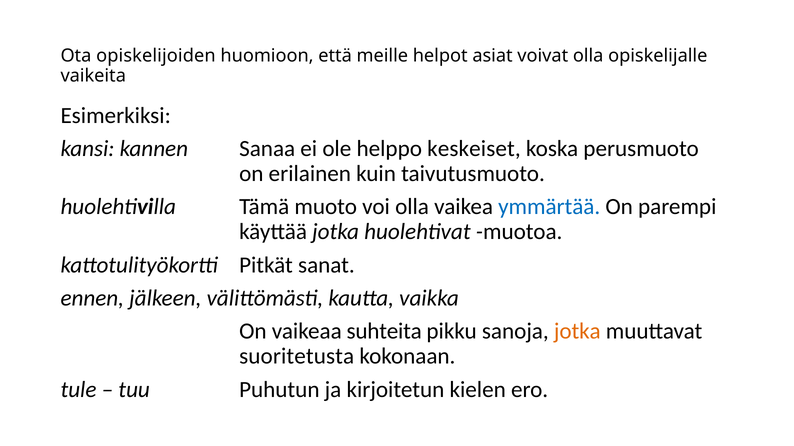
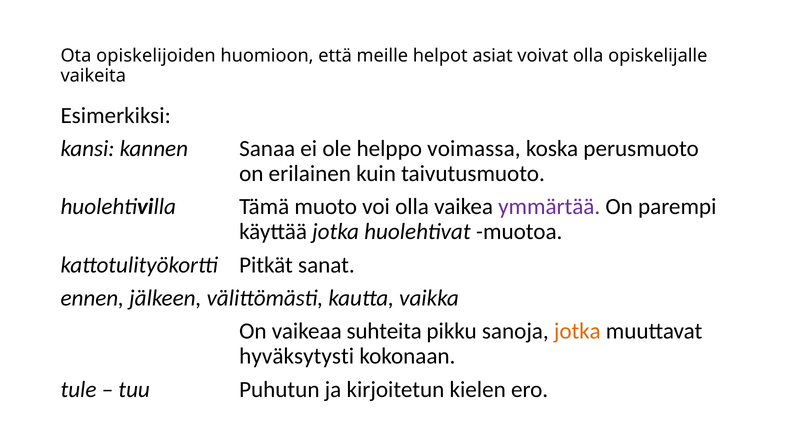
keskeiset: keskeiset -> voimassa (474, 149)
ymmärtää colour: blue -> purple (549, 207)
suoritetusta: suoritetusta -> hyväksytysti (297, 357)
